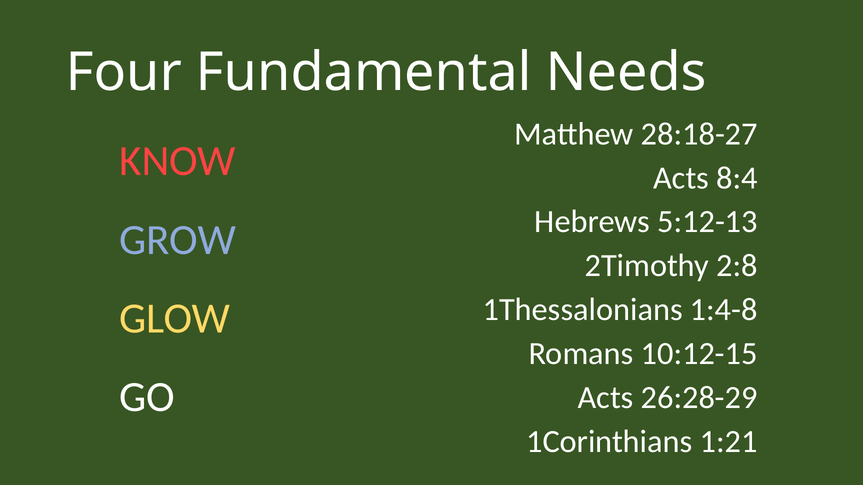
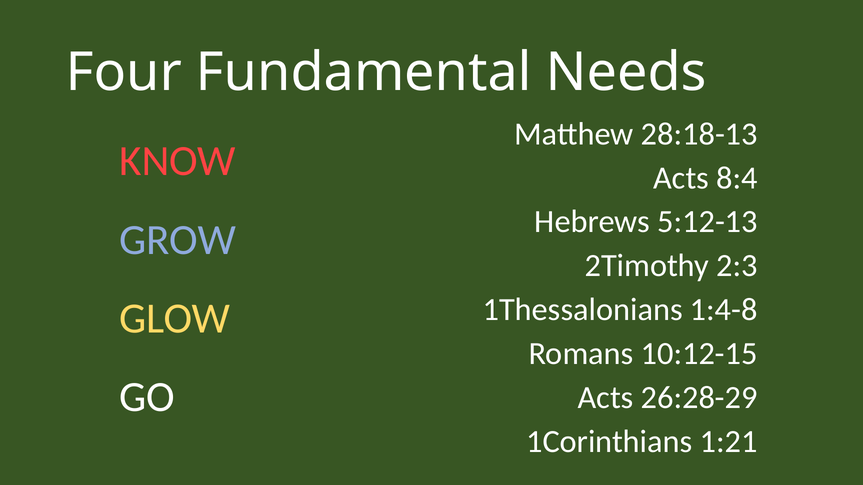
28:18-27: 28:18-27 -> 28:18-13 (699, 134)
2:8: 2:8 -> 2:3 (737, 266)
